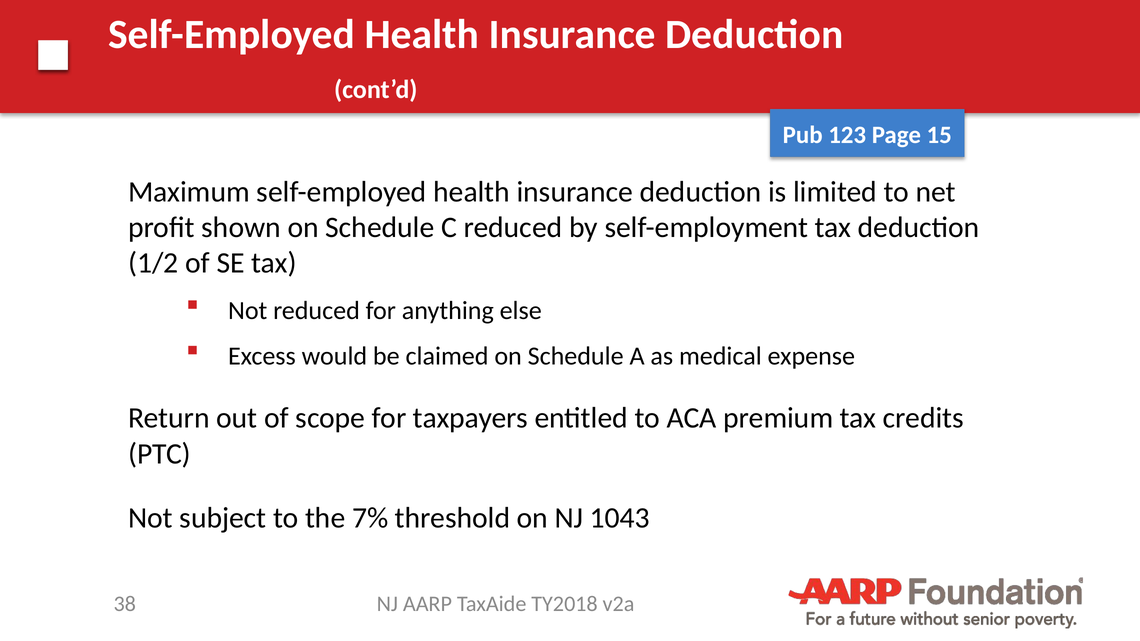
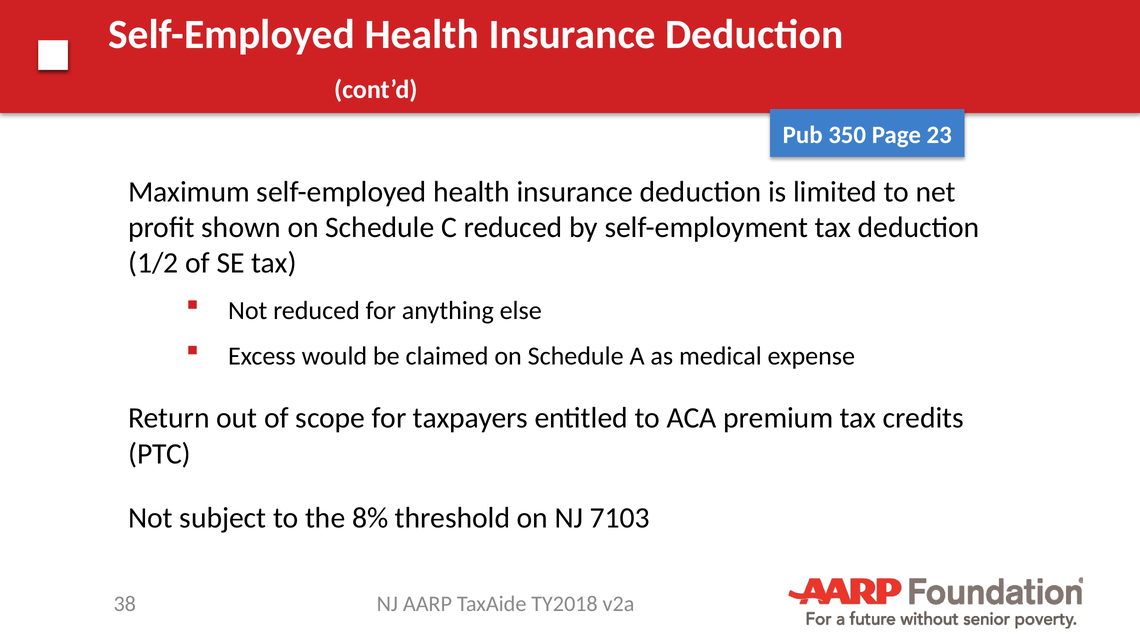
123: 123 -> 350 (847, 135)
15: 15 -> 23 (939, 135)
7%: 7% -> 8% (370, 518)
1043: 1043 -> 7103 (620, 518)
